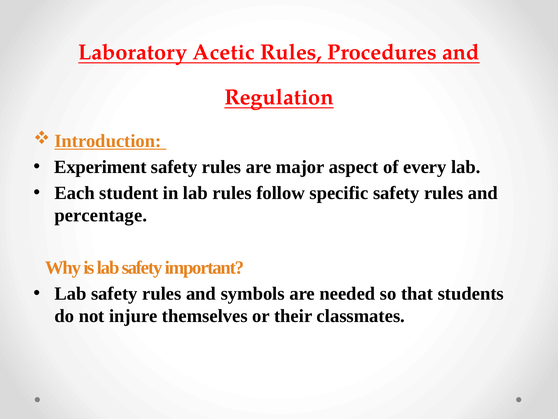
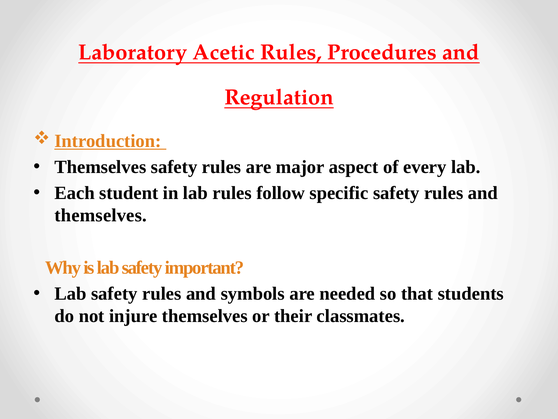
Experiment: Experiment -> Themselves (100, 167)
percentage: percentage -> themselves (101, 215)
